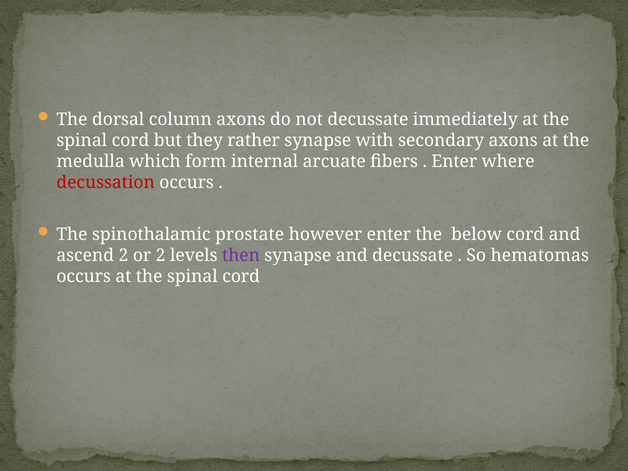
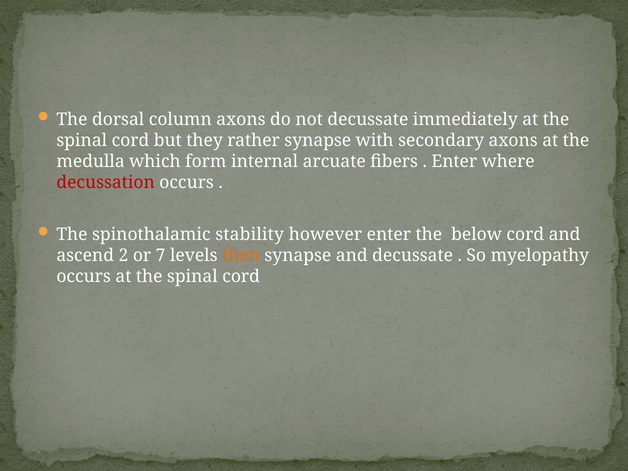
prostate: prostate -> stability (250, 235)
or 2: 2 -> 7 (161, 256)
then colour: purple -> orange (241, 256)
hematomas: hematomas -> myelopathy (540, 256)
